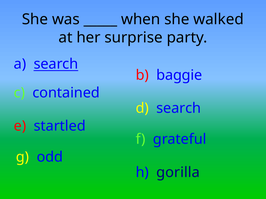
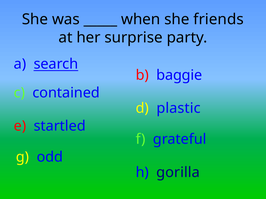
walked: walked -> friends (219, 19)
d search: search -> plastic (179, 109)
